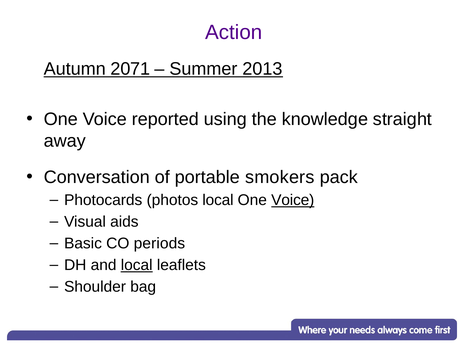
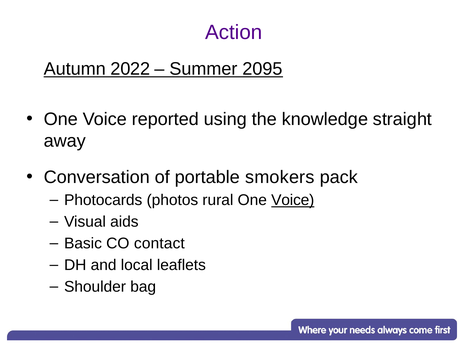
2071: 2071 -> 2022 (130, 69)
2013: 2013 -> 2095 (263, 69)
photos local: local -> rural (218, 200)
periods: periods -> contact (159, 243)
local underline: present -> none (137, 265)
